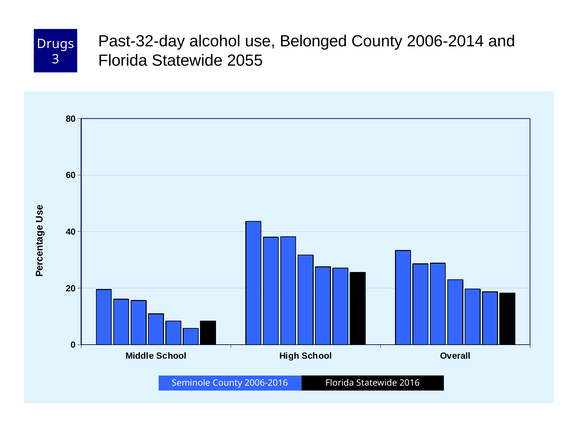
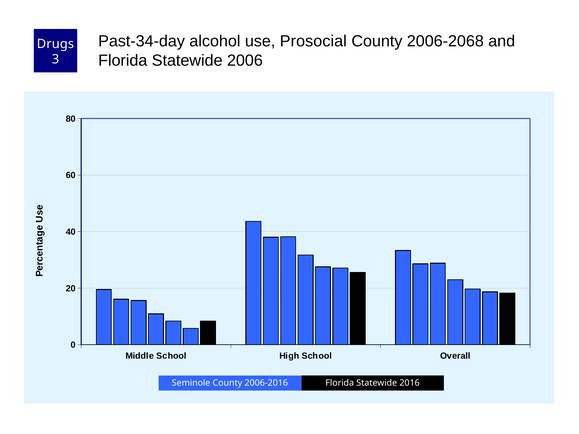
Past-32-day: Past-32-day -> Past-34-day (142, 41)
Belonged: Belonged -> Prosocial (313, 41)
2006-2014: 2006-2014 -> 2006-2068 (445, 41)
2055: 2055 -> 2006 (245, 60)
